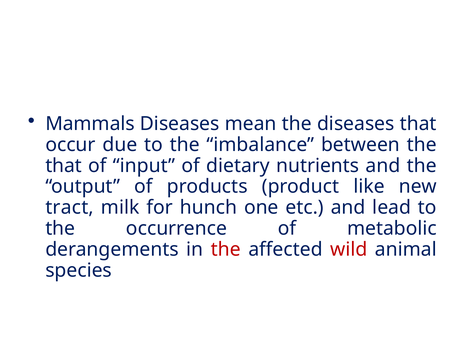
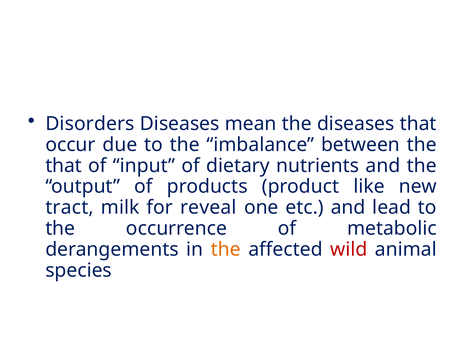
Mammals: Mammals -> Disorders (90, 124)
hunch: hunch -> reveal (208, 207)
the colour: red -> orange (226, 249)
